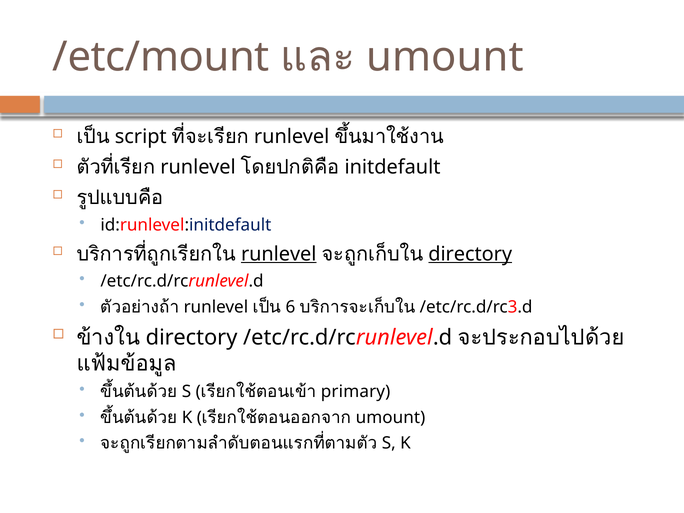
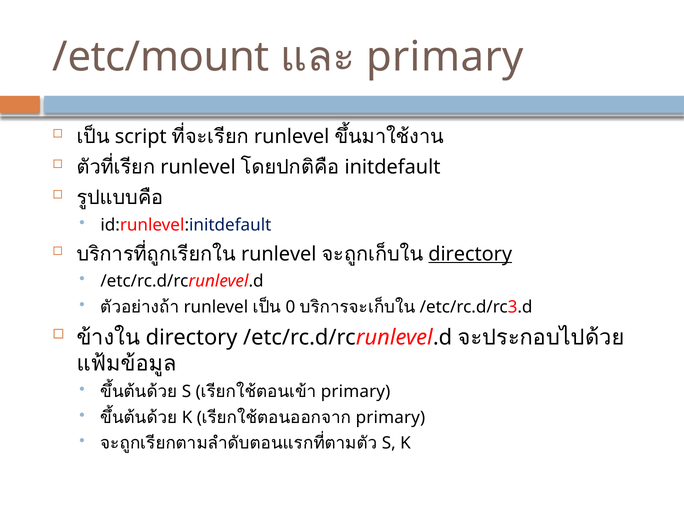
umount: umount -> primary (445, 57)
runlevel underline: present -> none (279, 254)
6: 6 -> 0 (290, 307)
umount: umount -> primary (390, 417)
